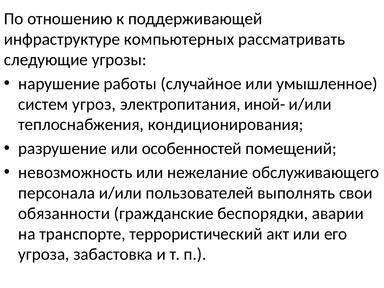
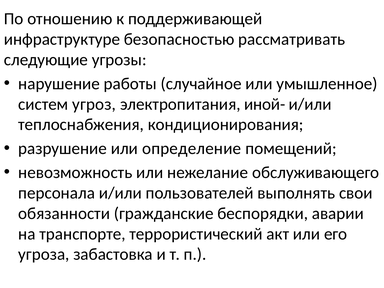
компьютерных: компьютерных -> безопасностью (179, 39)
особенностей: особенностей -> определение (192, 149)
